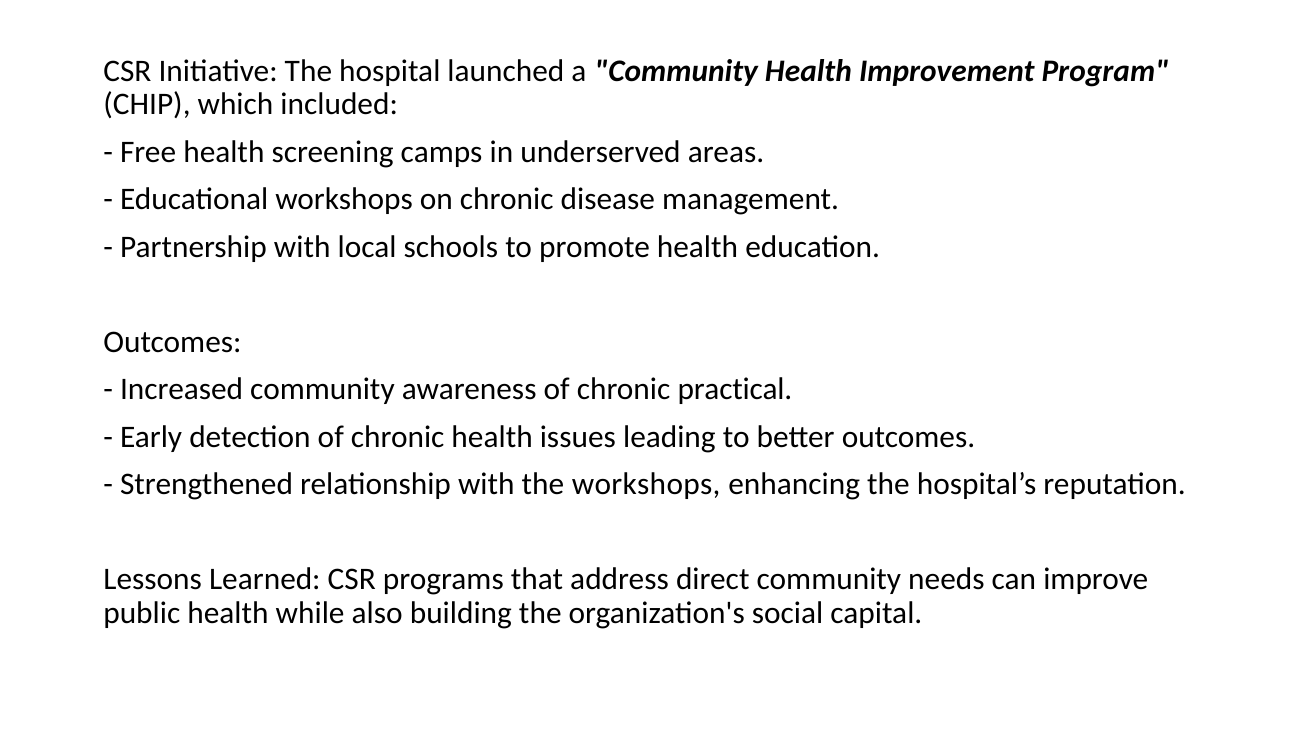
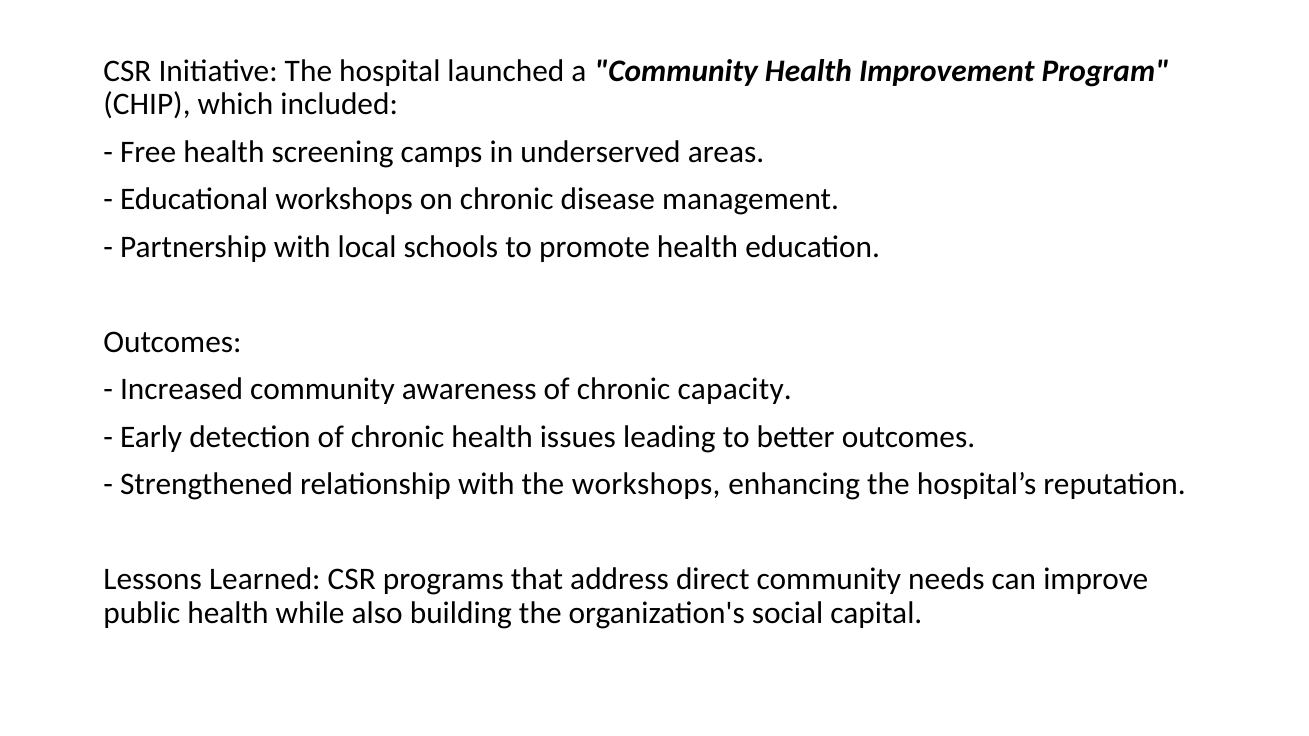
practical: practical -> capacity (735, 390)
